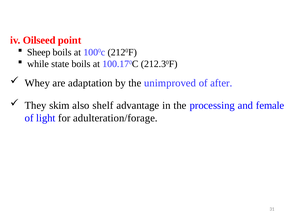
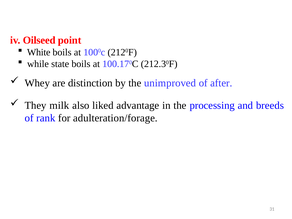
Sheep: Sheep -> White (39, 52)
adaptation: adaptation -> distinction (90, 83)
skim: skim -> milk (59, 105)
shelf: shelf -> liked (103, 105)
female: female -> breeds (270, 105)
light: light -> rank (46, 118)
